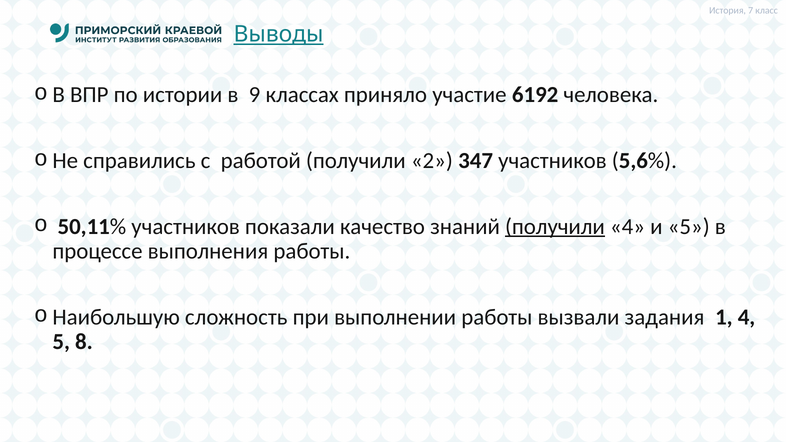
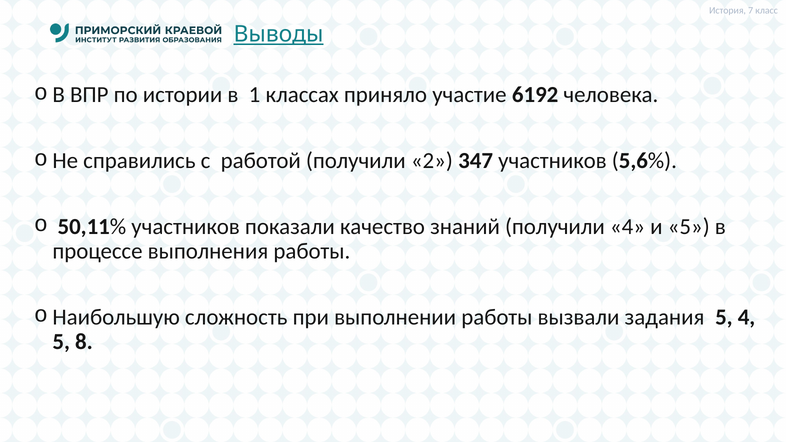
9: 9 -> 1 (255, 95)
получили underline: present -> none (555, 227)
задания 1: 1 -> 5 (724, 317)
